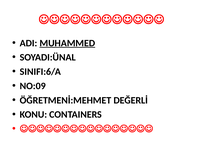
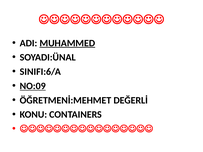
NO:09 underline: none -> present (33, 86)
